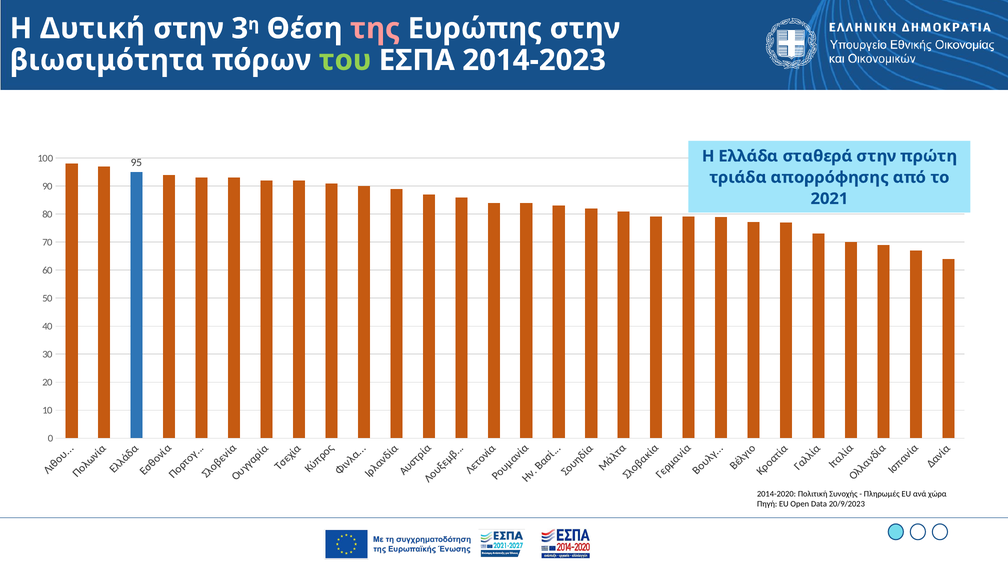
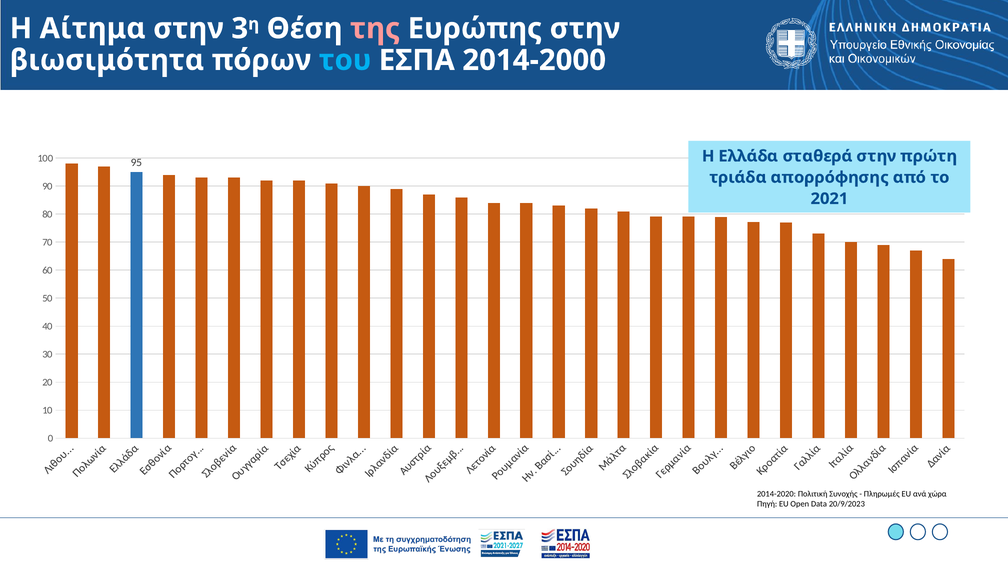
Δυτική: Δυτική -> Αίτημα (93, 29)
του colour: light green -> light blue (345, 60)
2014-2023: 2014-2023 -> 2014-2000 (534, 60)
